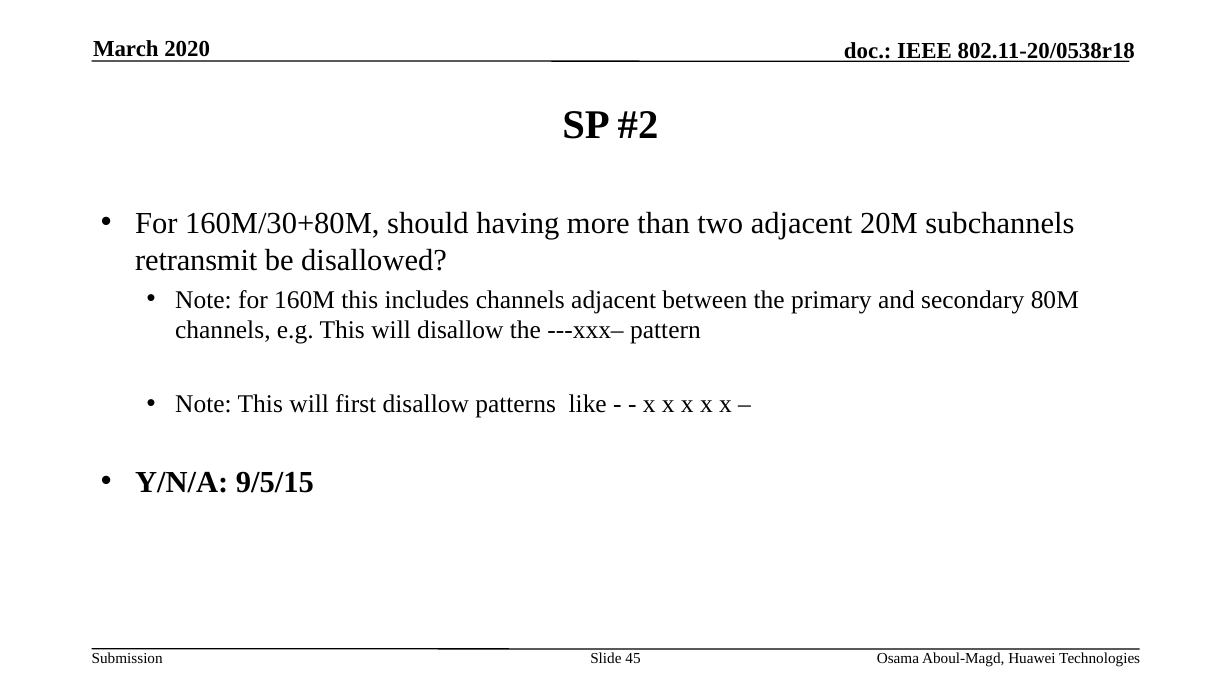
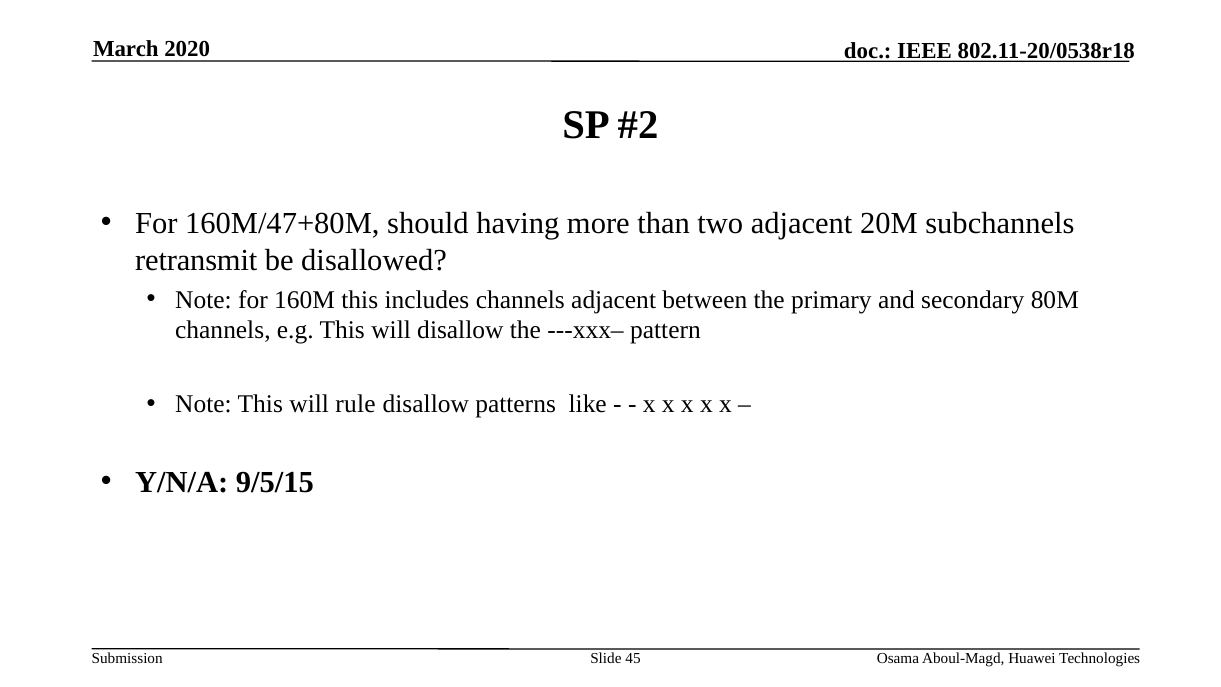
160M/30+80M: 160M/30+80M -> 160M/47+80M (282, 223)
first: first -> rule (356, 404)
